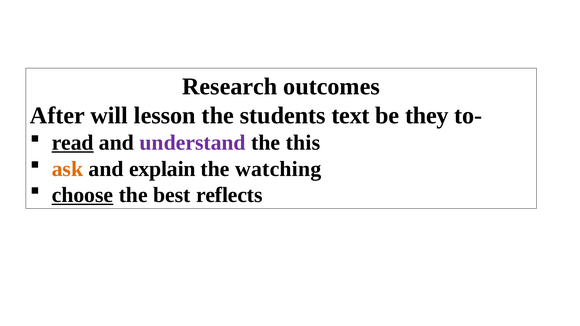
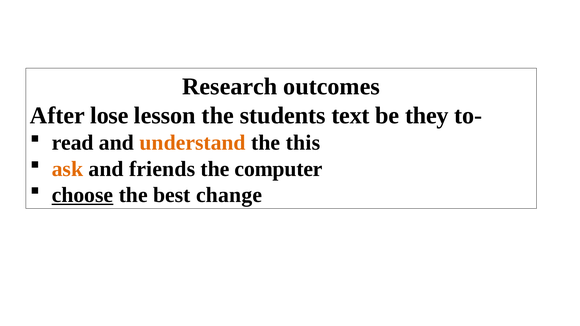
will: will -> lose (109, 116)
read underline: present -> none (73, 143)
understand colour: purple -> orange (193, 143)
explain: explain -> friends (162, 169)
watching: watching -> computer (279, 169)
reflects: reflects -> change (229, 195)
